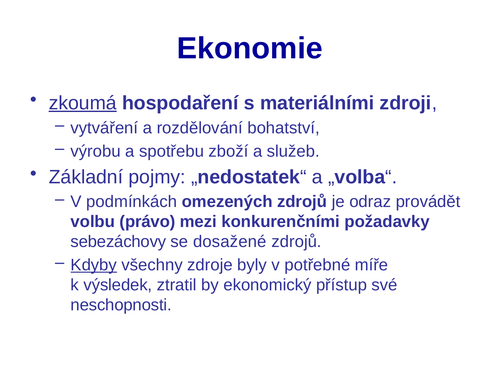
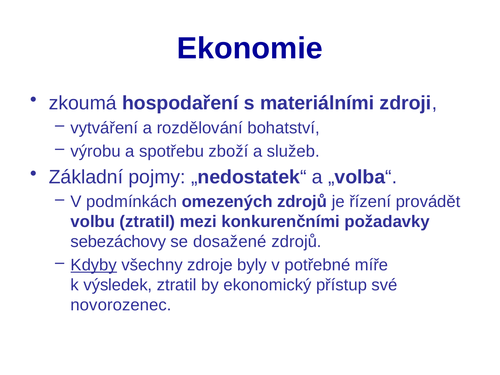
zkoumá underline: present -> none (83, 103)
odraz: odraz -> řízení (370, 202)
volbu právo: právo -> ztratil (147, 222)
neschopnosti: neschopnosti -> novorozenec (121, 305)
